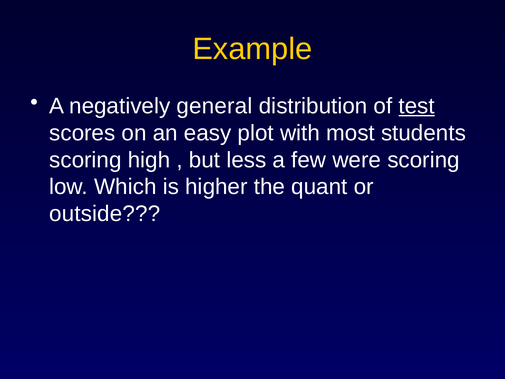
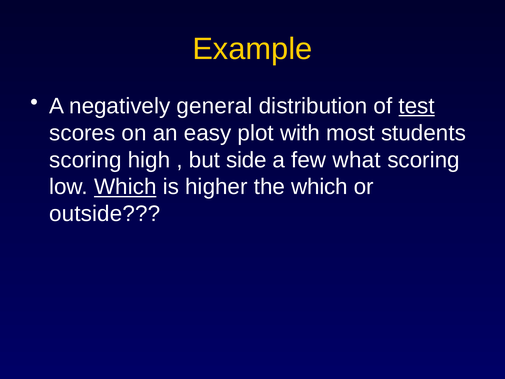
less: less -> side (246, 160)
were: were -> what (357, 160)
Which underline: none -> present (125, 187)
the quant: quant -> which (319, 187)
